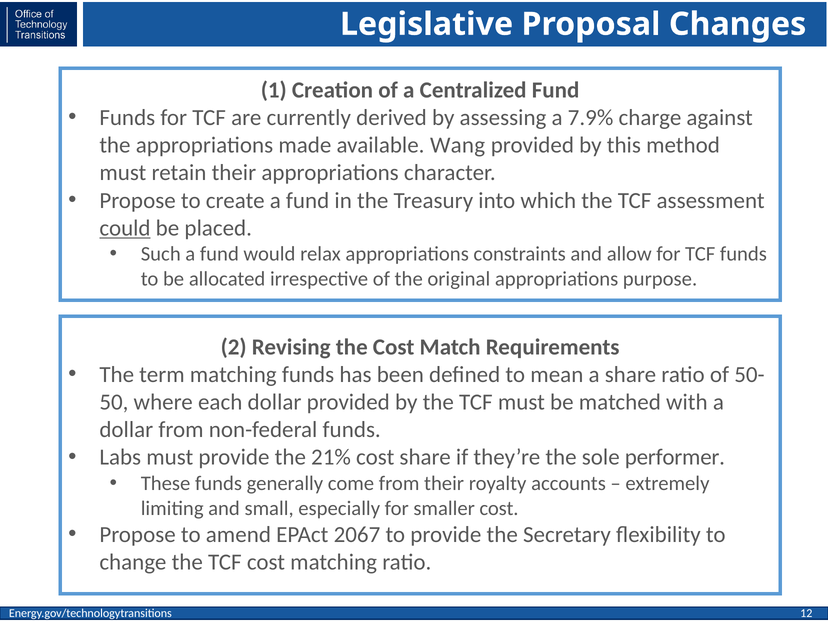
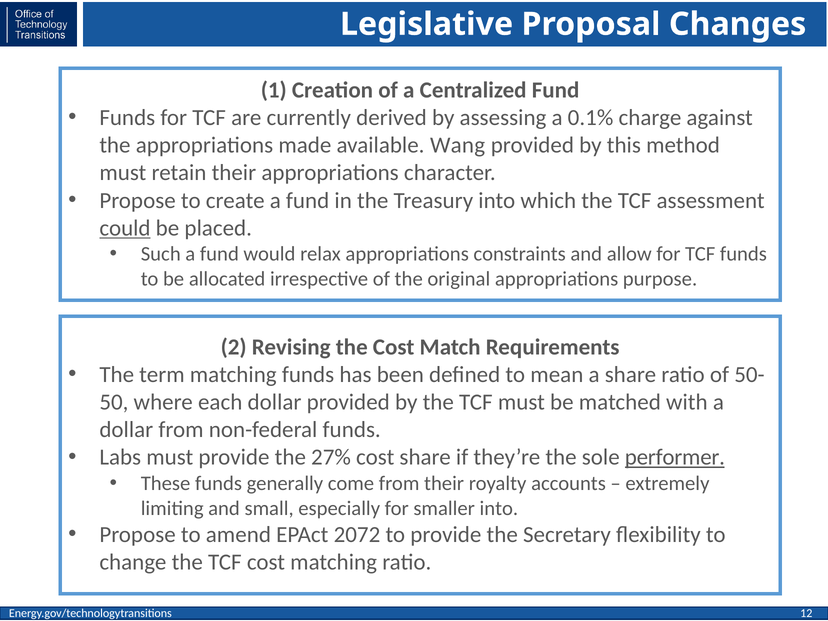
7.9%: 7.9% -> 0.1% (591, 118)
21%: 21% -> 27% (331, 457)
performer underline: none -> present (675, 457)
smaller cost: cost -> into (499, 508)
2067: 2067 -> 2072 (357, 535)
